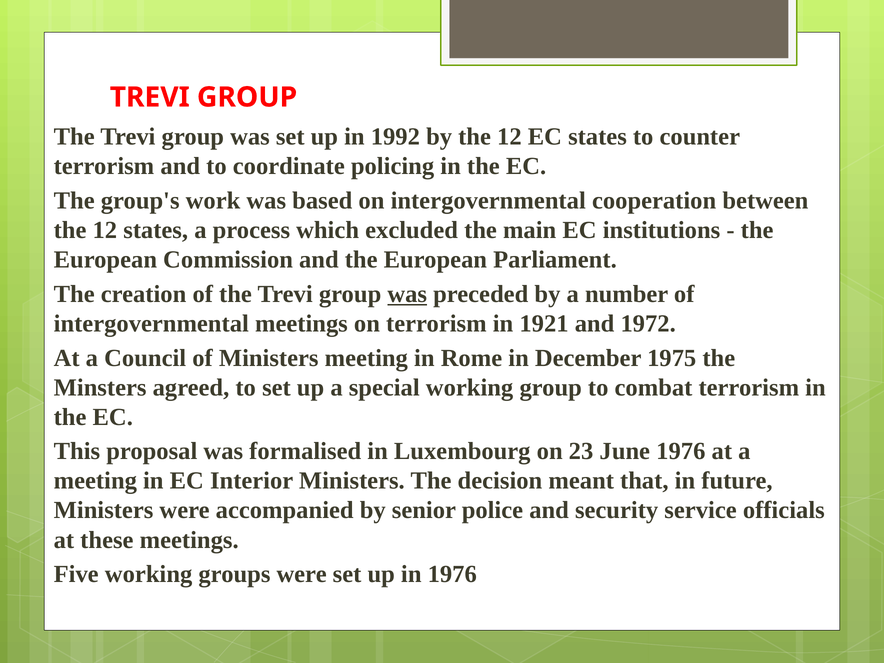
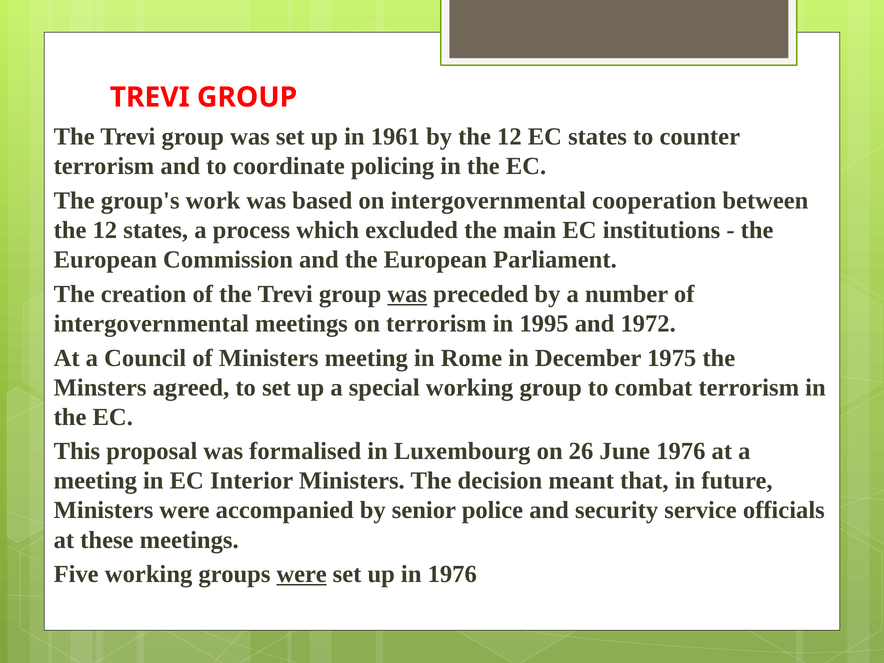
1992: 1992 -> 1961 (395, 137)
1921: 1921 -> 1995 (544, 323)
23: 23 -> 26 (581, 451)
were underline: none -> present (302, 574)
